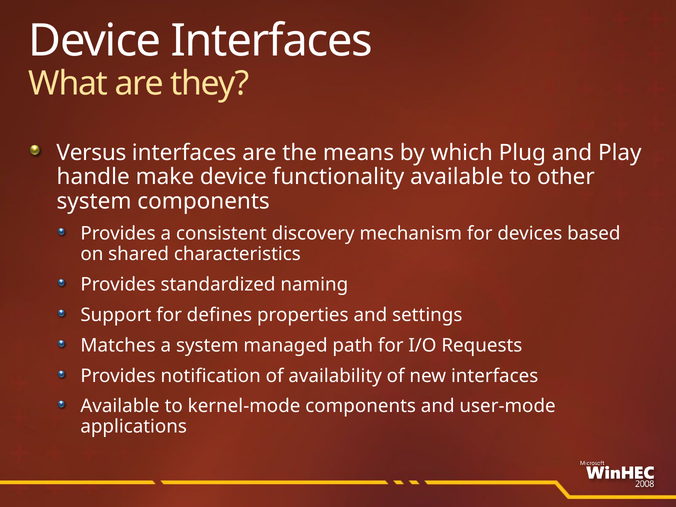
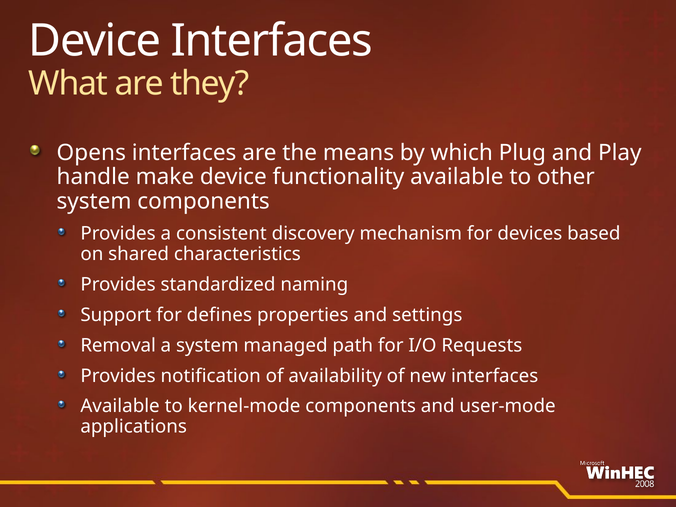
Versus: Versus -> Opens (91, 153)
Matches: Matches -> Removal (118, 345)
